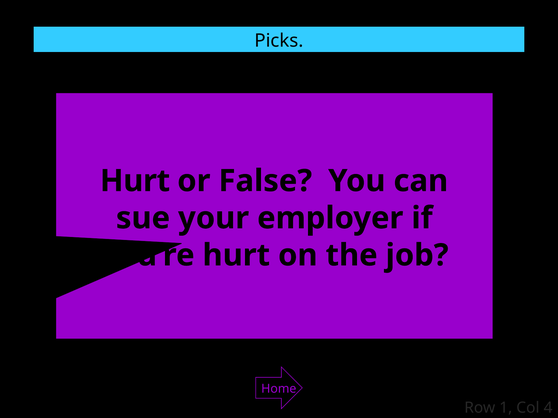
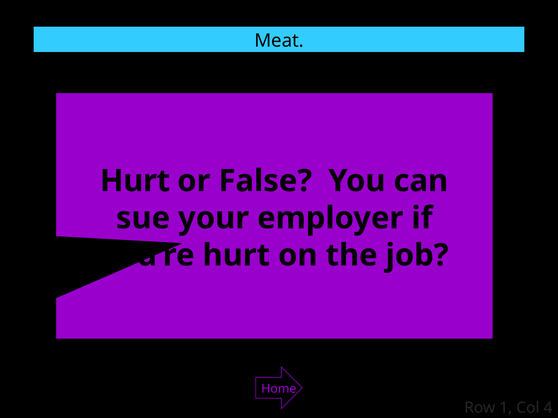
Picks: Picks -> Meat (279, 41)
